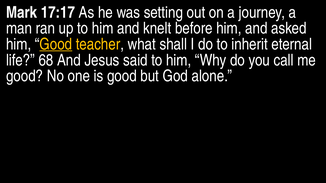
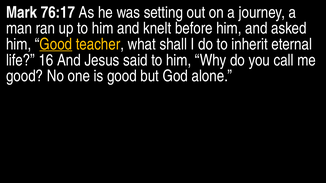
17:17: 17:17 -> 76:17 (58, 12)
68: 68 -> 16 (46, 60)
